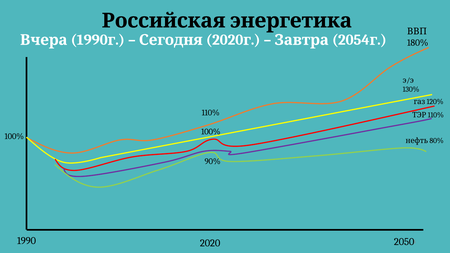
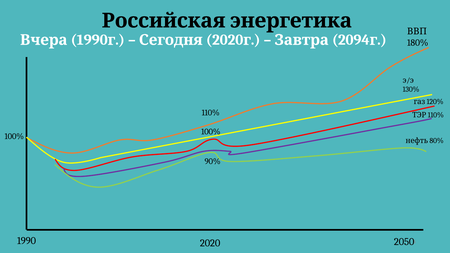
2054: 2054 -> 2094 (351, 40)
